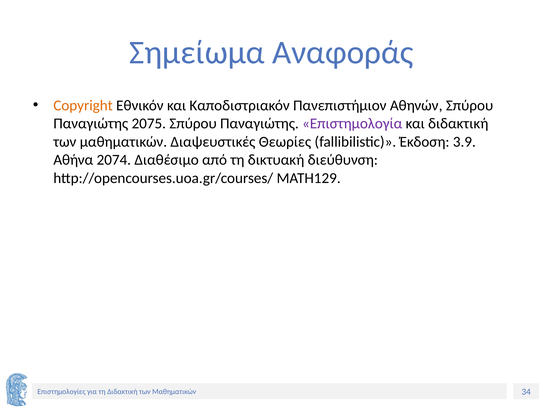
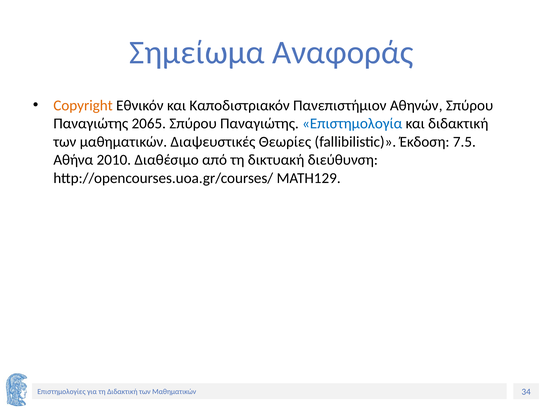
2075: 2075 -> 2065 (149, 123)
Επιστημολογία colour: purple -> blue (352, 123)
3.9: 3.9 -> 7.5 (464, 142)
2074: 2074 -> 2010 (114, 160)
